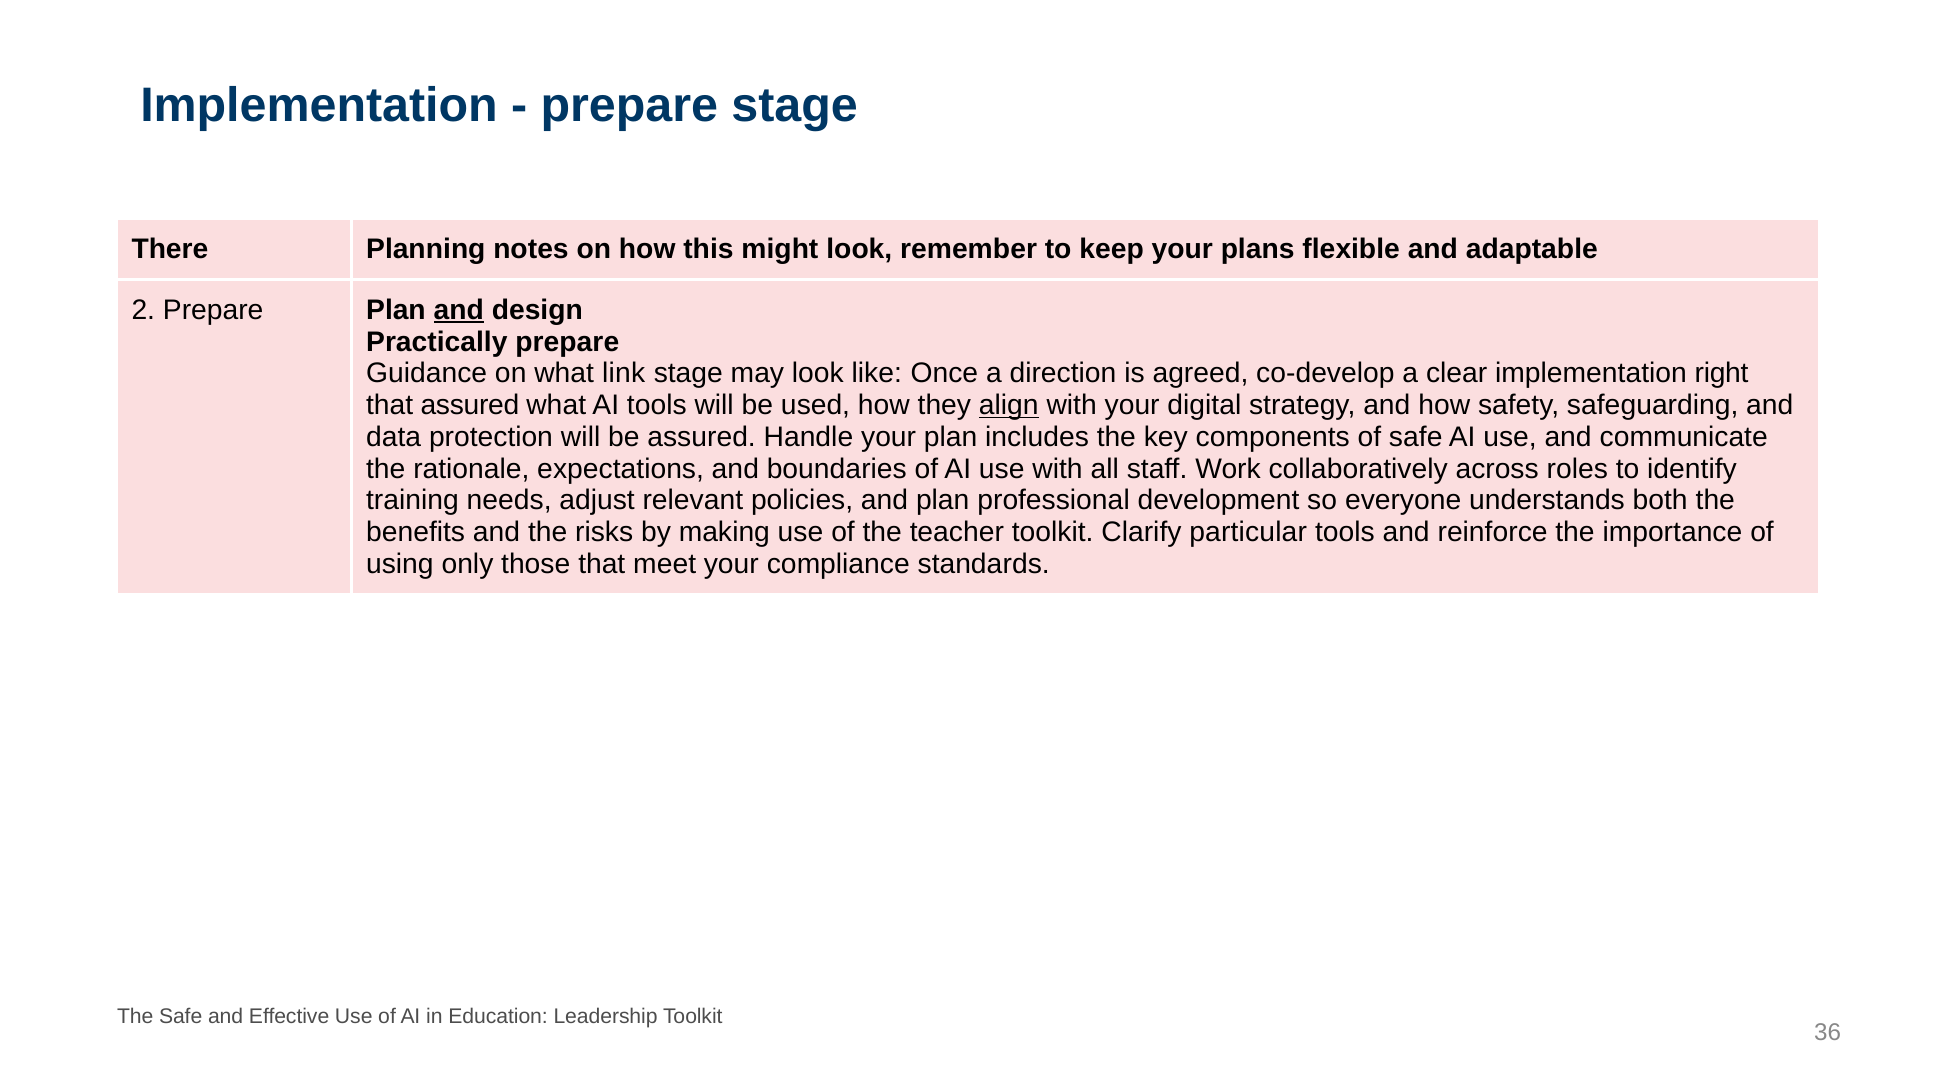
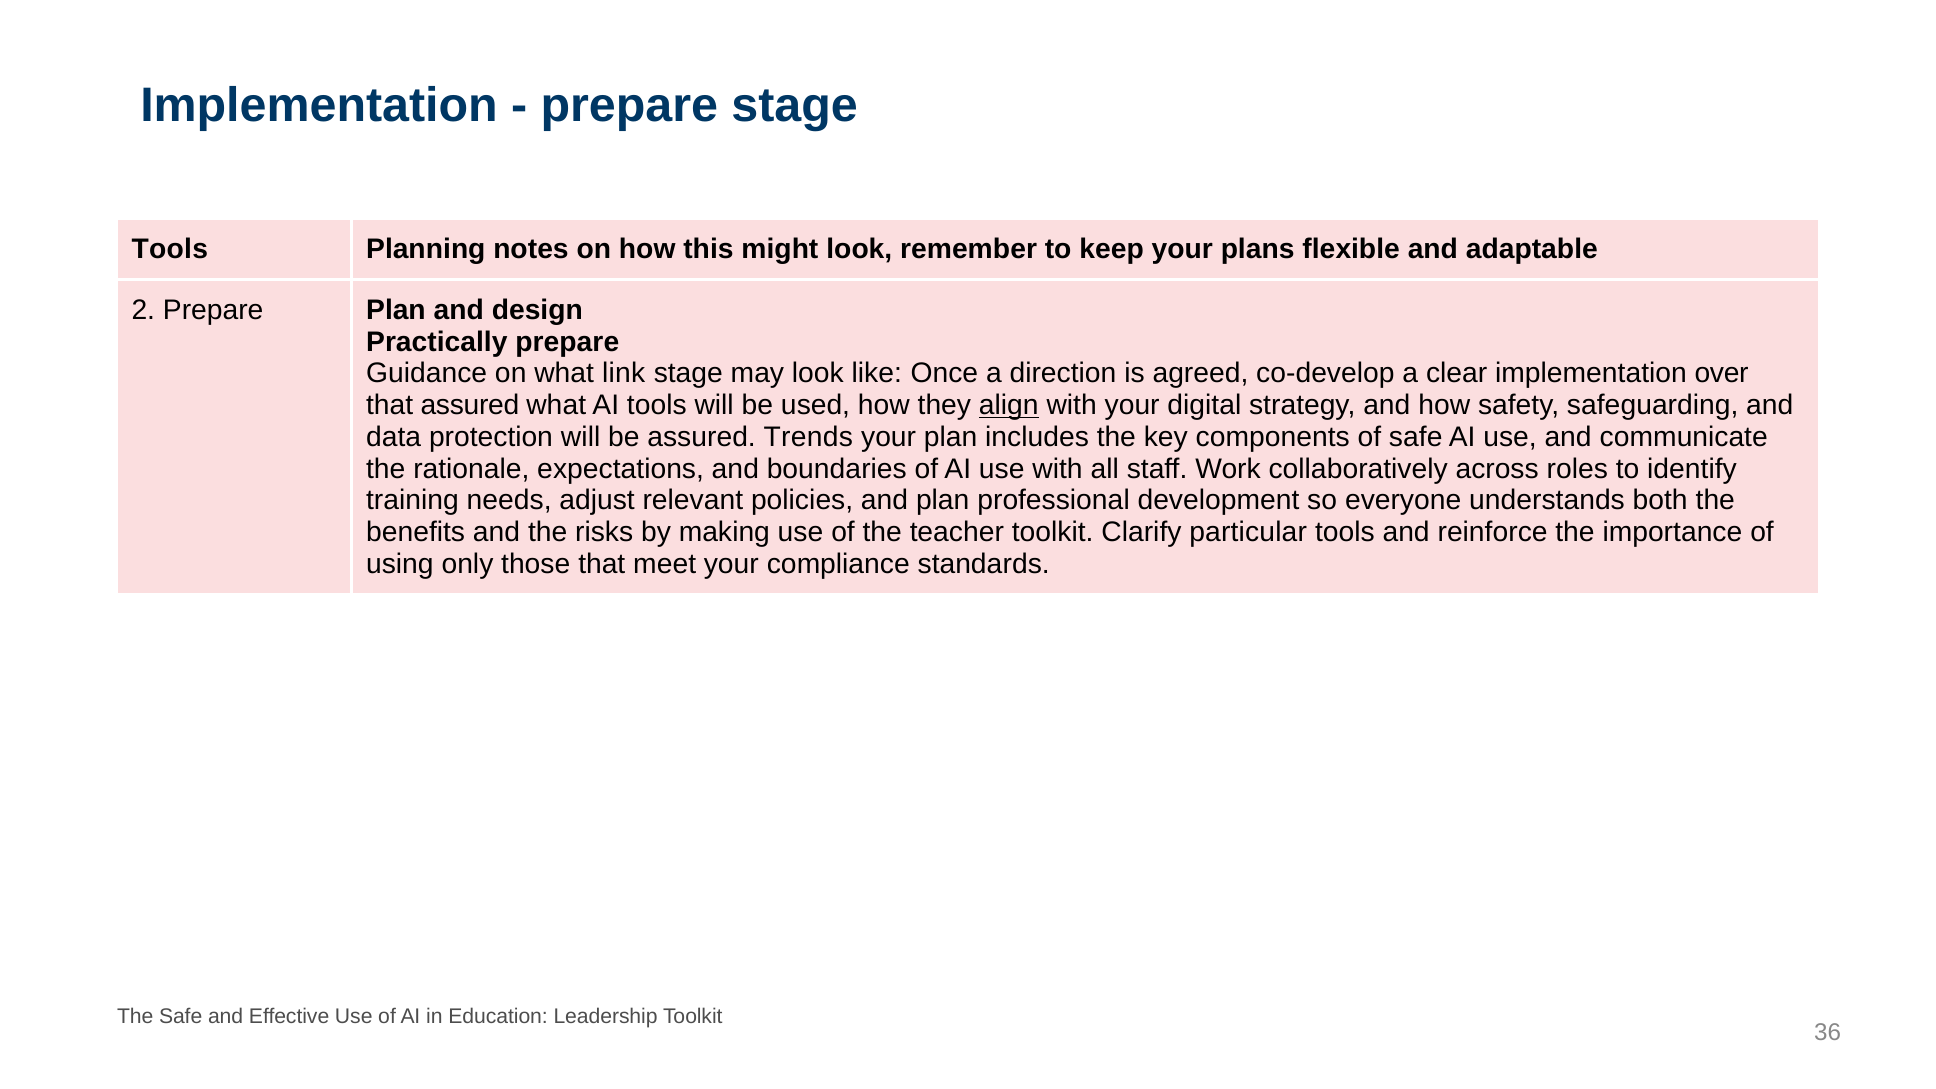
There: There -> Tools (170, 249)
and underline: present -> none (459, 310)
right: right -> over (1722, 374)
Handle: Handle -> Trends (808, 437)
